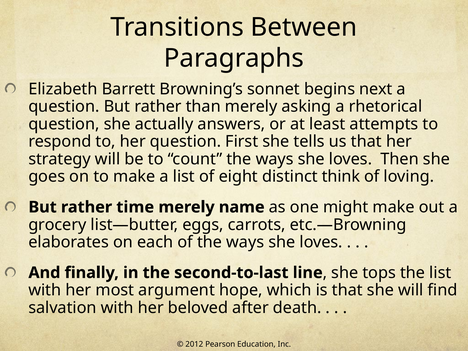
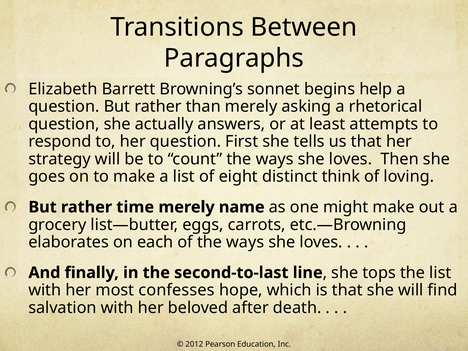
next: next -> help (376, 89)
argument: argument -> confesses (177, 290)
